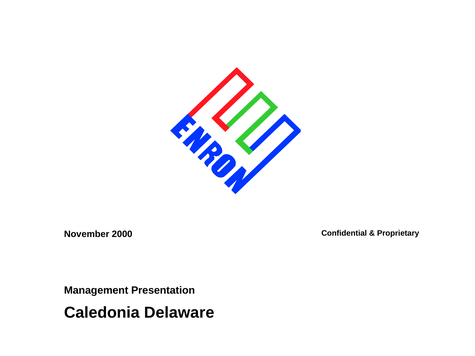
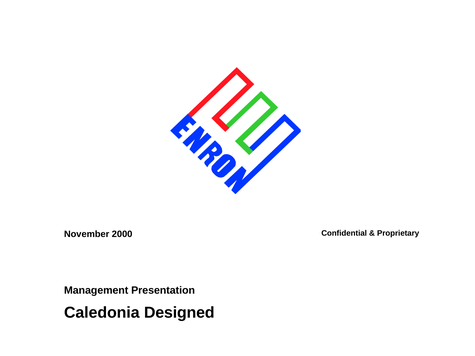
Delaware: Delaware -> Designed (179, 313)
